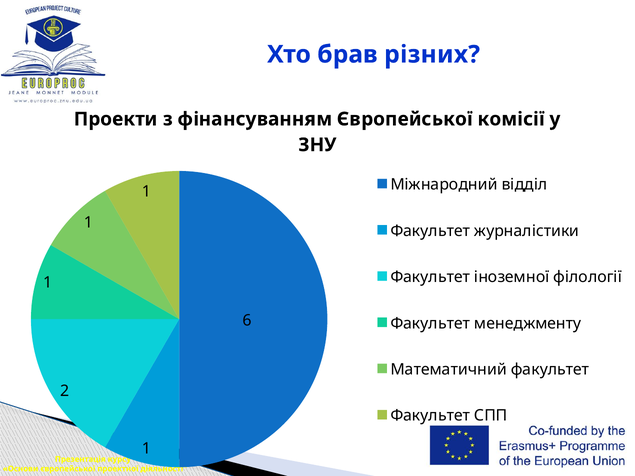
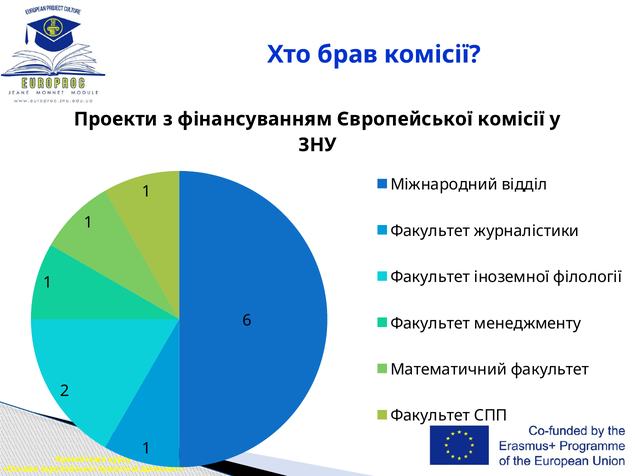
брав різних: різних -> комісії (432, 54)
